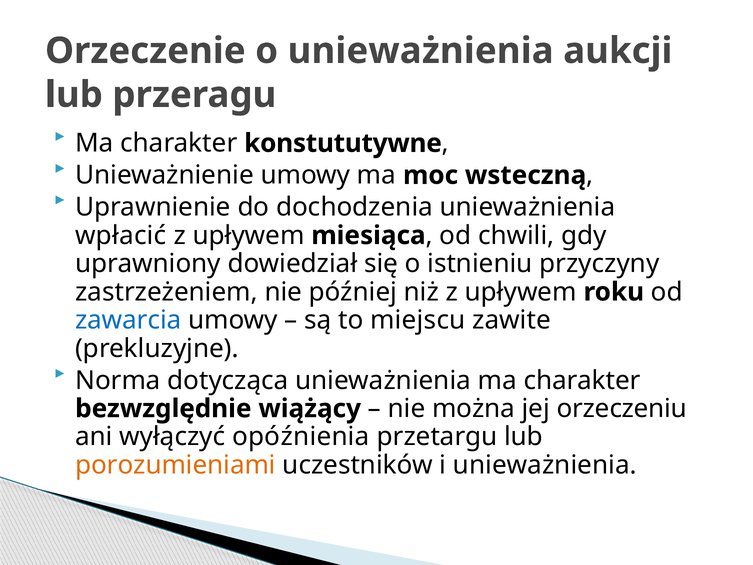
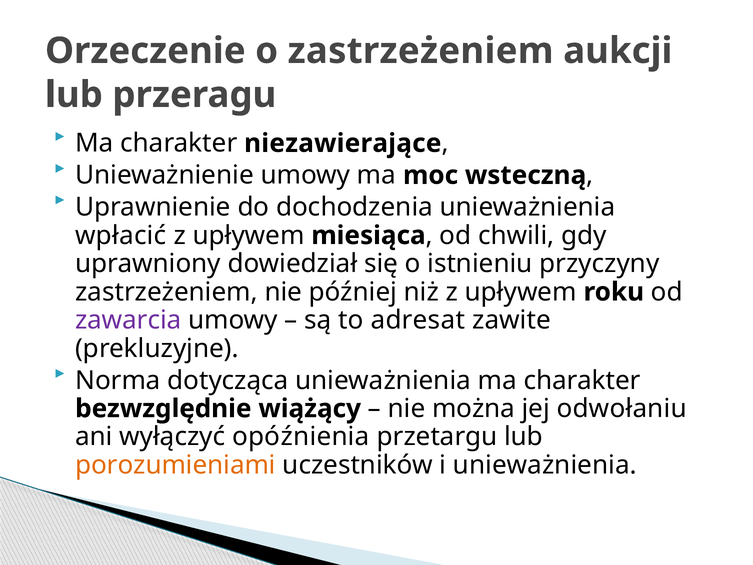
o unieważnienia: unieważnienia -> zastrzeżeniem (421, 51)
konstututywne: konstututywne -> niezawierające (343, 143)
zawarcia colour: blue -> purple (128, 320)
miejscu: miejscu -> adresat (418, 320)
orzeczeniu: orzeczeniu -> odwołaniu (622, 408)
